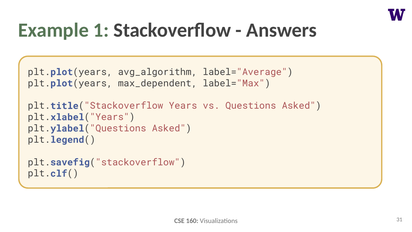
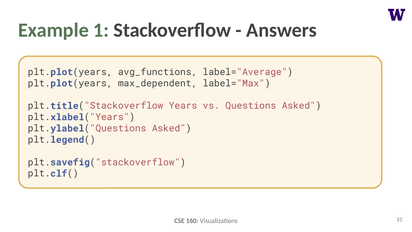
avg_algorithm: avg_algorithm -> avg_functions (158, 72)
